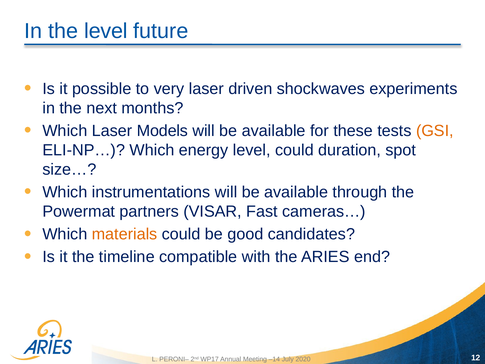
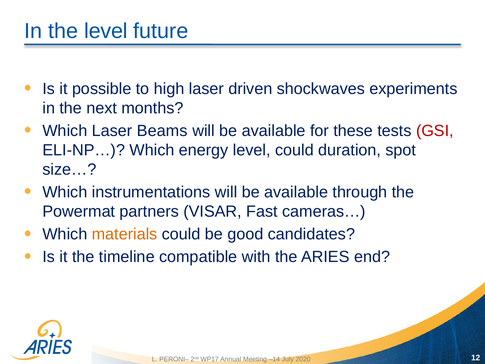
very: very -> high (169, 89)
Models: Models -> Beams (162, 131)
GSI colour: orange -> red (435, 131)
